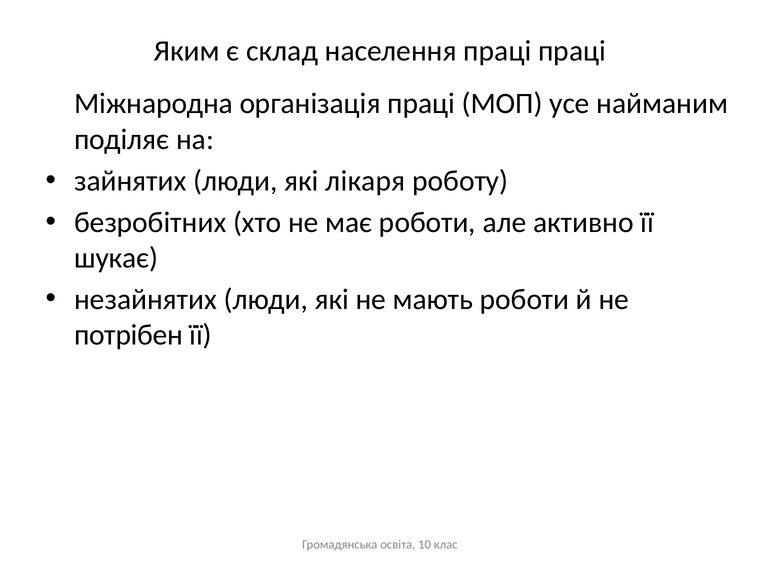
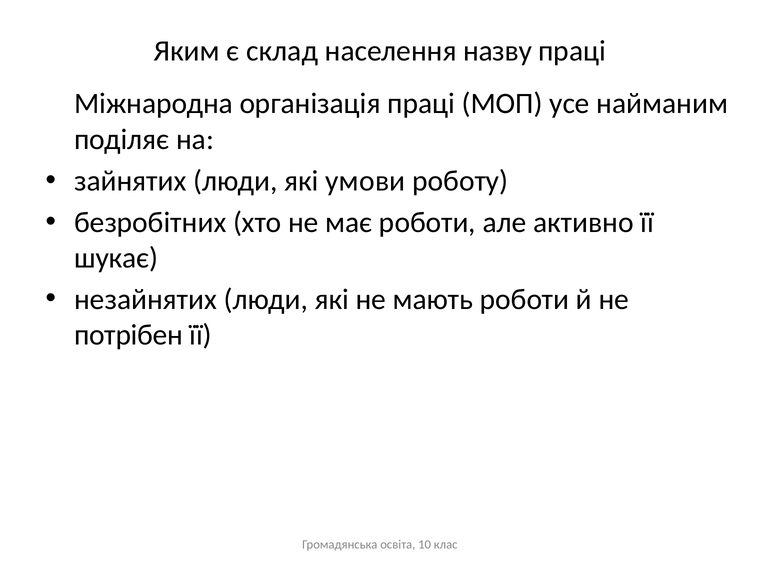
населення праці: праці -> назву (497, 51)
лікаря: лікаря -> умови (365, 181)
